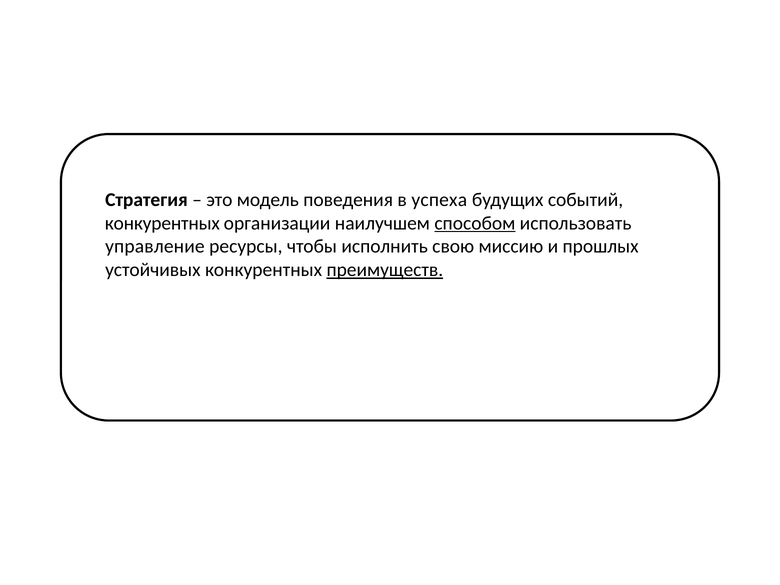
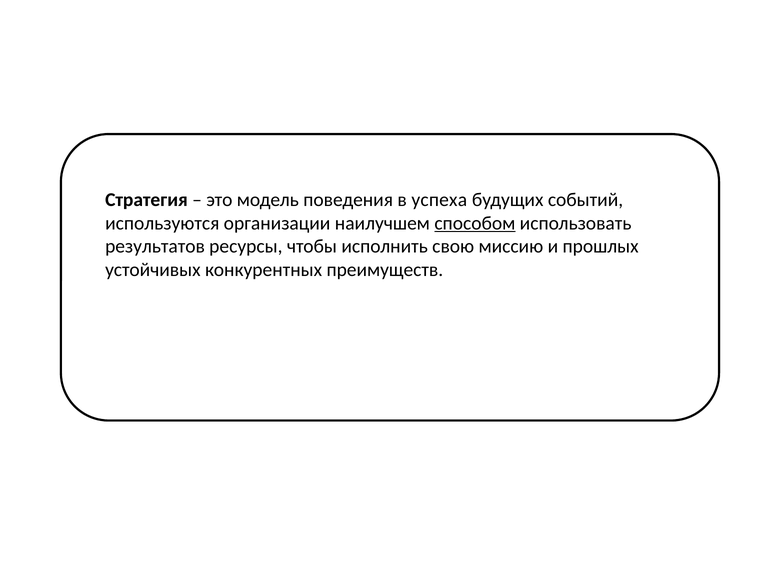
конкурентных: конкурентных -> используются (162, 223)
управление: управление -> результатов (155, 246)
преимуществ underline: present -> none (385, 270)
